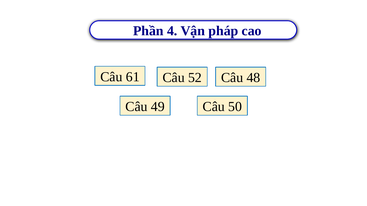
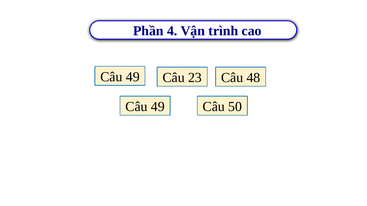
pháp: pháp -> trình (223, 31)
61: 61 -> 49 (133, 77)
52: 52 -> 23 (195, 78)
